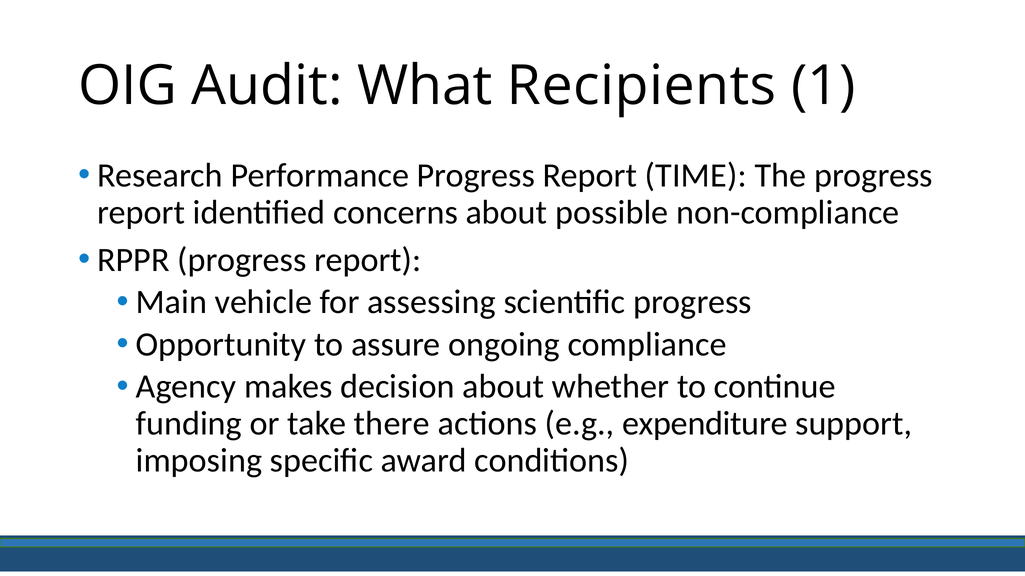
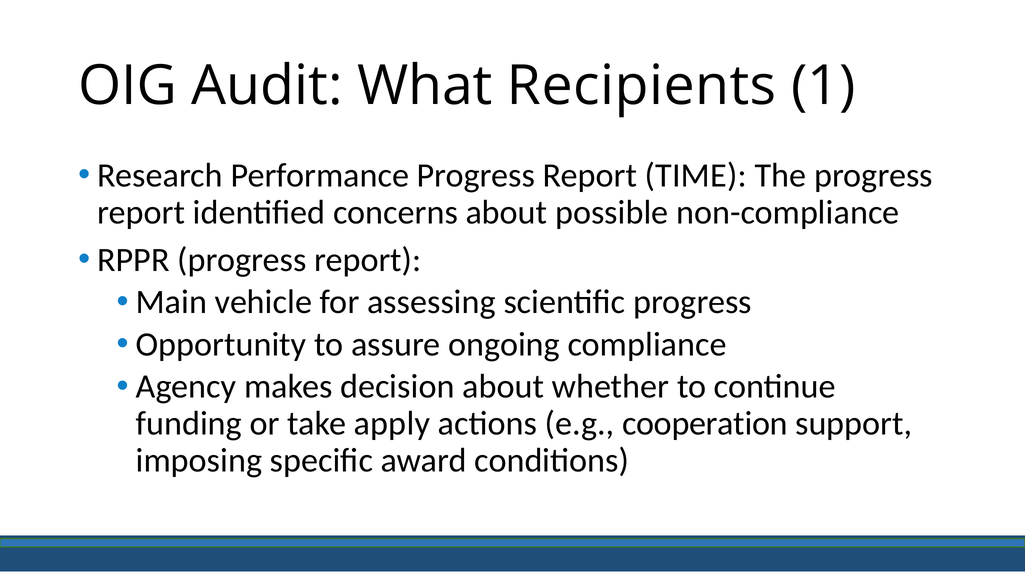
there: there -> apply (392, 424)
expenditure: expenditure -> cooperation (705, 424)
